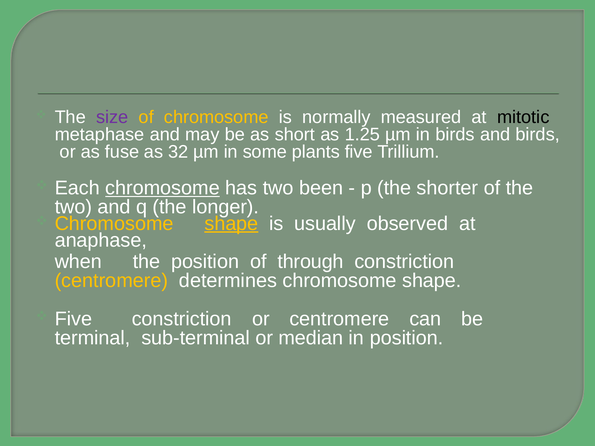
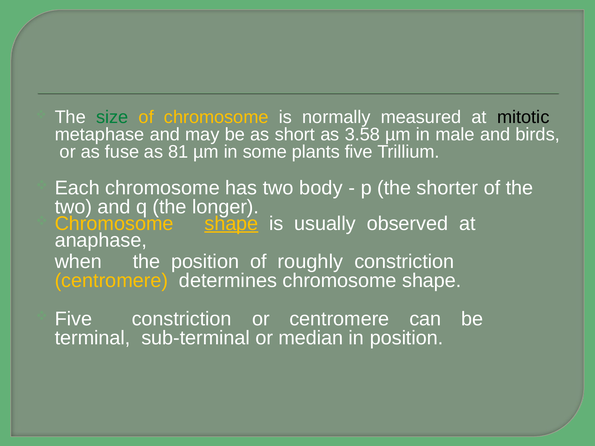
size colour: purple -> green (112, 117)
1.25: 1.25 -> 3.58 (362, 135)
in birds: birds -> male (455, 135)
32: 32 -> 81 (178, 152)
chromosome underline: present -> none (162, 188)
been: been -> body (321, 188)
through: through -> roughly (310, 262)
